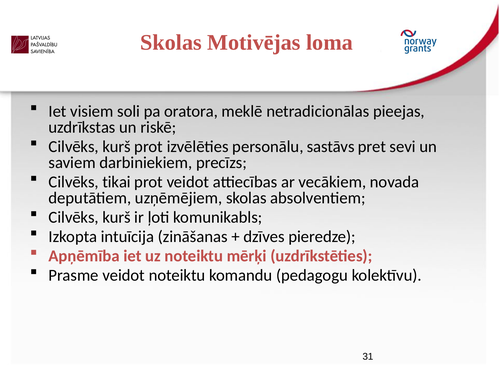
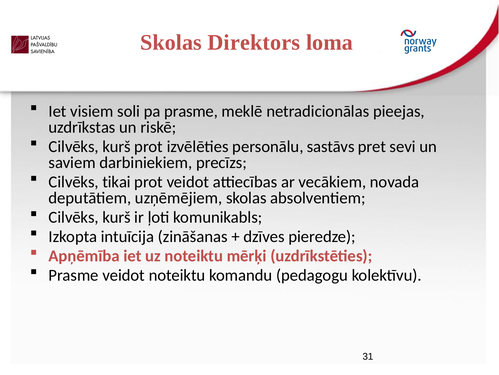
Motivējas: Motivējas -> Direktors (254, 42)
pa oratora: oratora -> prasme (191, 111)
